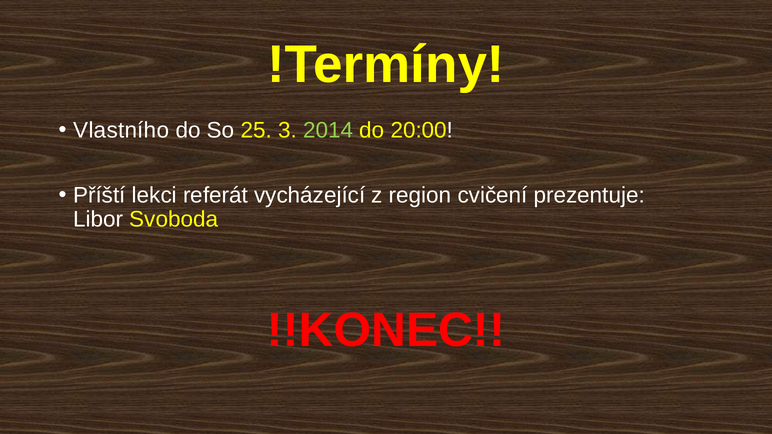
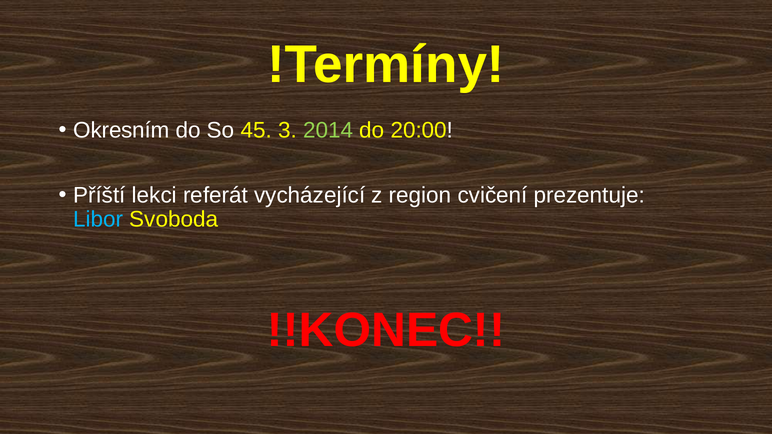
Vlastního: Vlastního -> Okresním (121, 131)
25: 25 -> 45 (256, 131)
Libor colour: white -> light blue (98, 220)
